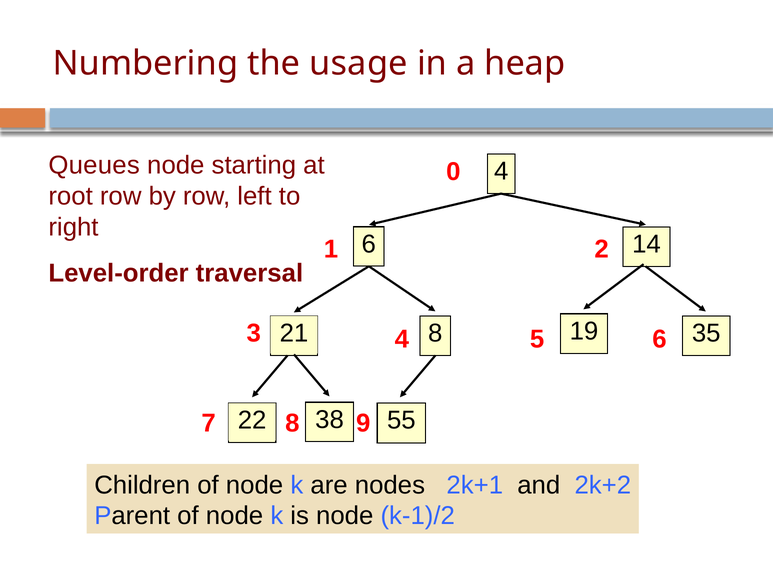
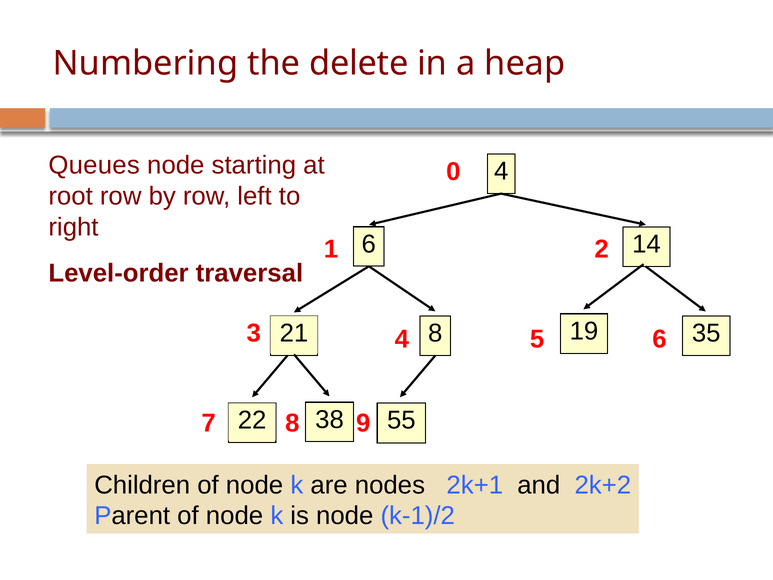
usage: usage -> delete (359, 64)
